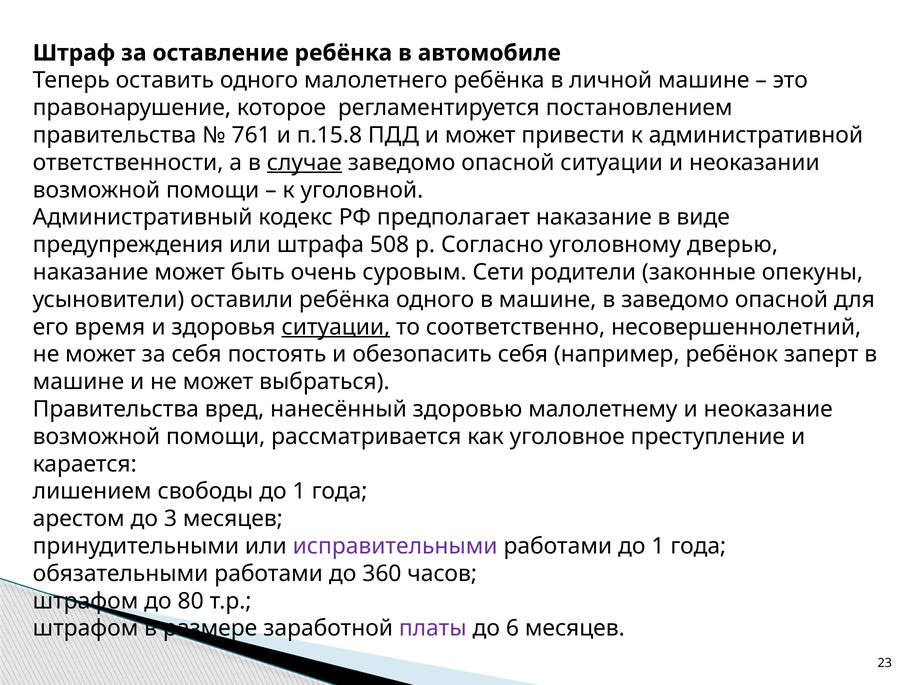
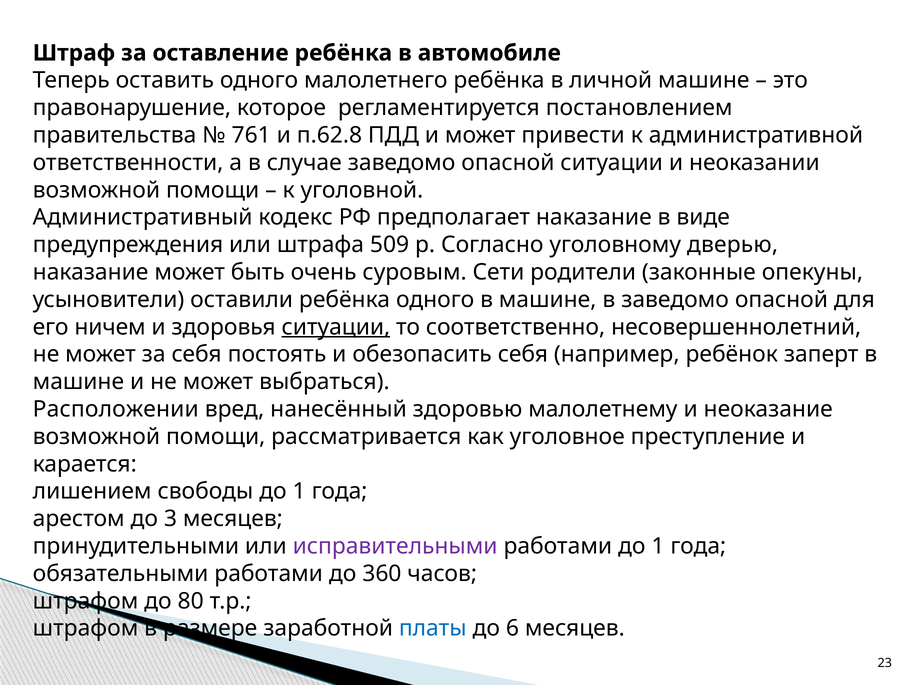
п.15.8: п.15.8 -> п.62.8 (329, 135)
случае underline: present -> none (304, 163)
508: 508 -> 509 (390, 245)
время: время -> ничем (110, 327)
Правительства: Правительства -> Расположении (116, 409)
платы colour: purple -> blue (433, 629)
